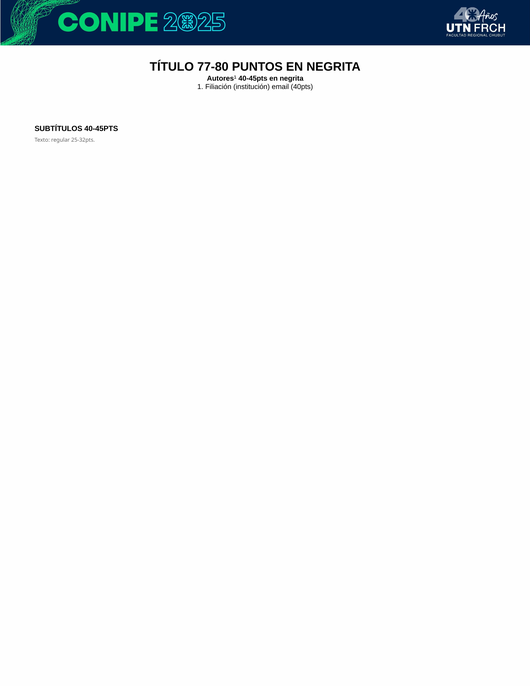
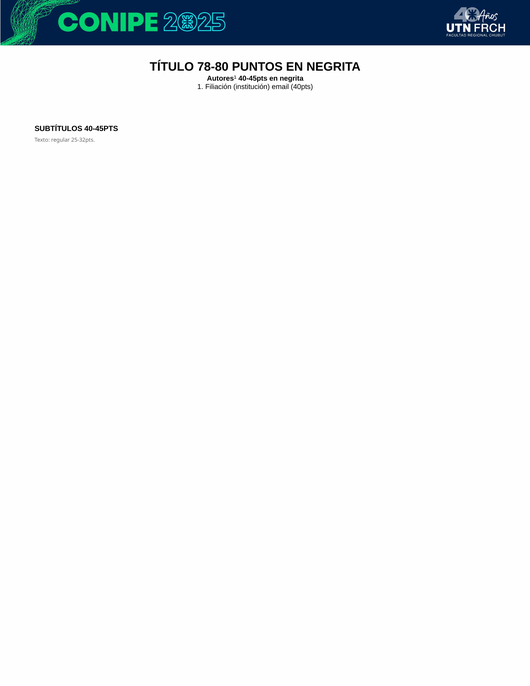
77-80: 77-80 -> 78-80 (213, 67)
